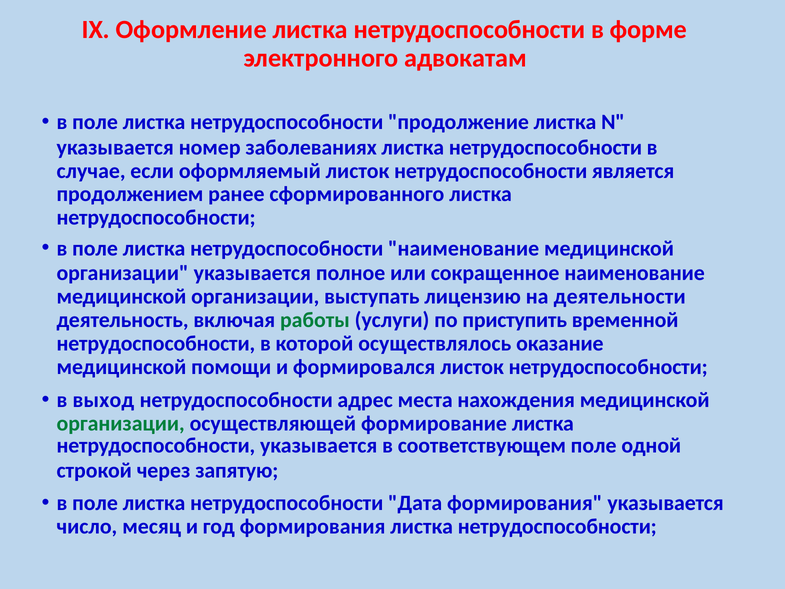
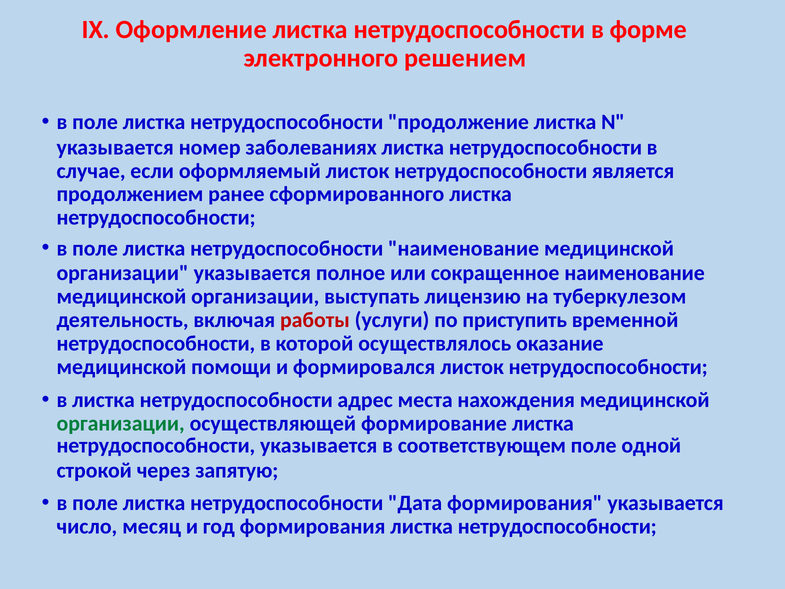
адвокатам: адвокатам -> решением (465, 58)
деятельности: деятельности -> туберкулезом (620, 296)
работы colour: green -> red (315, 320)
в выход: выход -> листка (103, 400)
